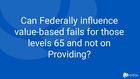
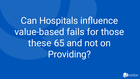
Federally: Federally -> Hospitals (59, 21)
levels: levels -> these (40, 43)
